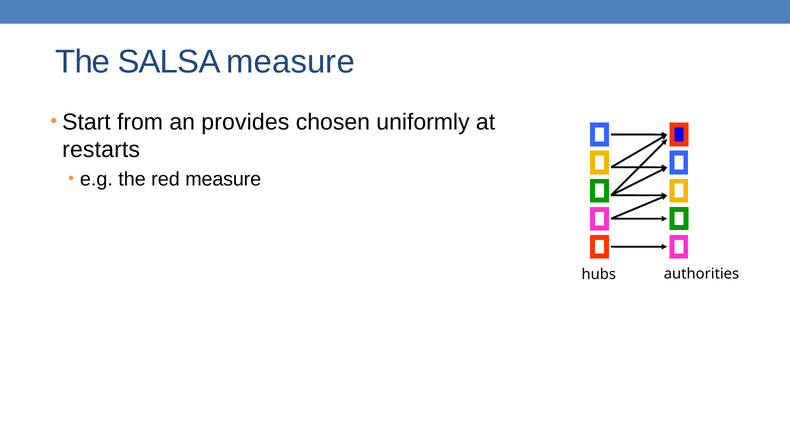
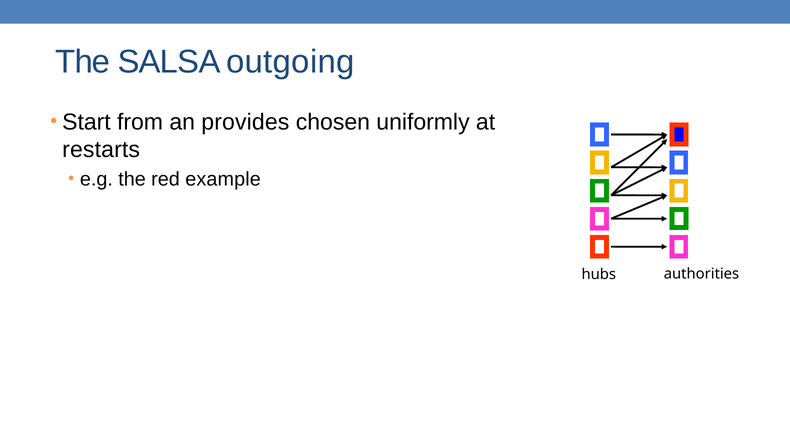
SALSA measure: measure -> outgoing (290, 62)
red measure: measure -> example (223, 179)
